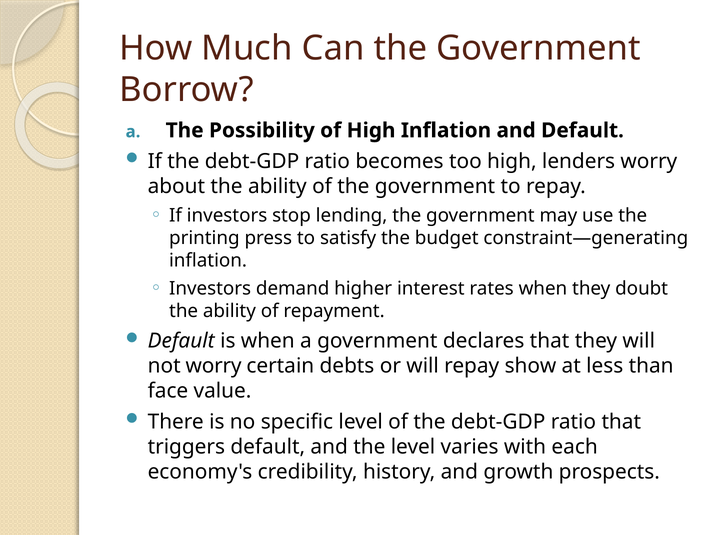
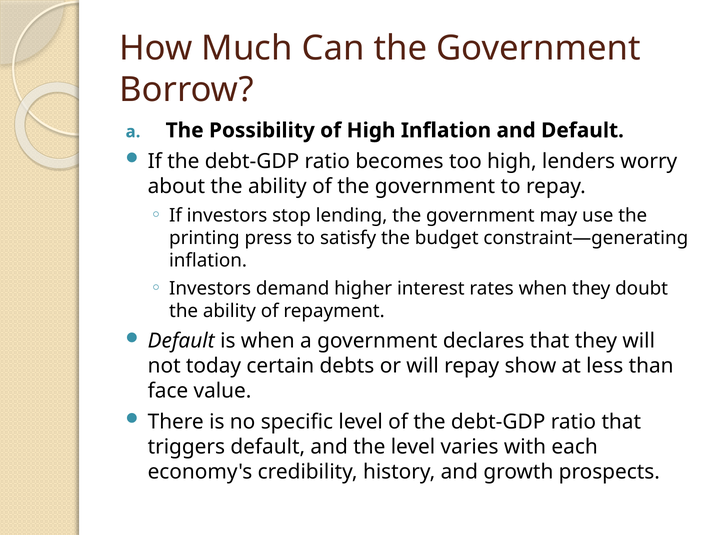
not worry: worry -> today (213, 366)
